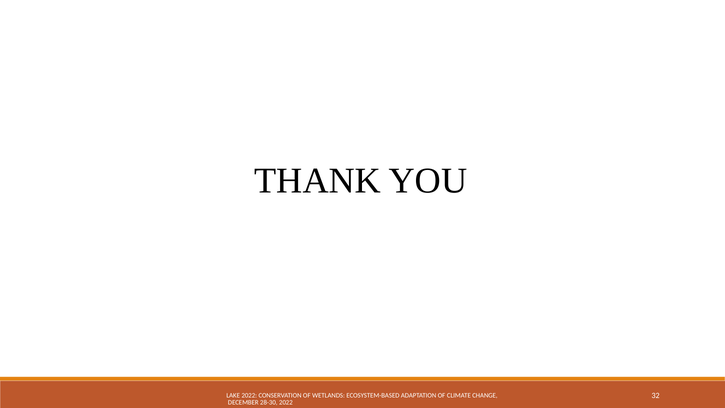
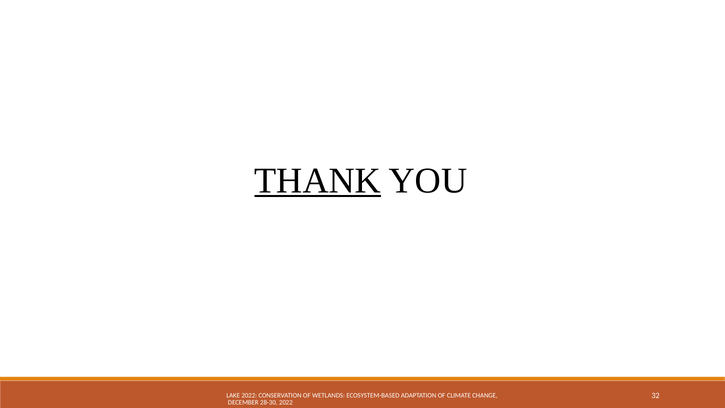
THANK underline: none -> present (318, 180)
